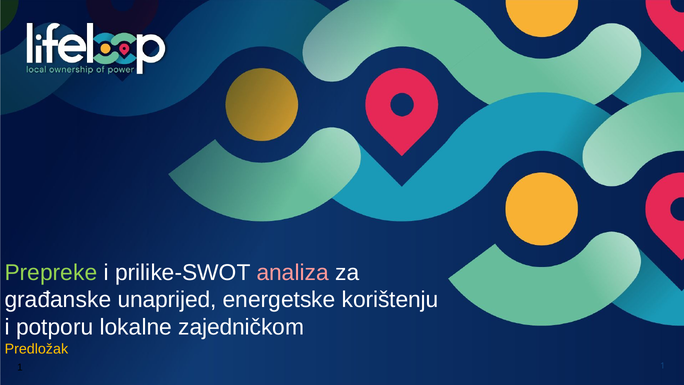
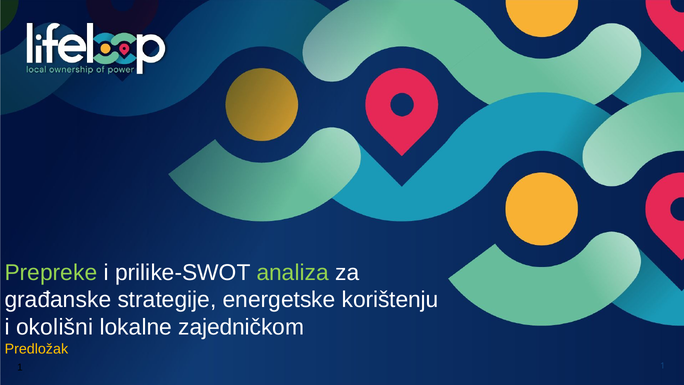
analiza colour: pink -> light green (293, 272)
unaprijed: unaprijed -> strategije (167, 300)
potporu: potporu -> okolišni (55, 327)
